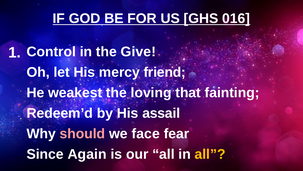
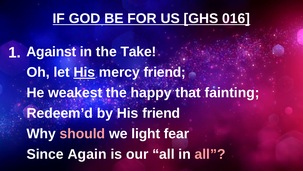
Control: Control -> Against (51, 52)
Give: Give -> Take (138, 52)
His underline: none -> present (84, 72)
loving: loving -> happy (151, 92)
His assail: assail -> friend (161, 113)
face: face -> light (146, 133)
all colour: yellow -> pink (210, 154)
